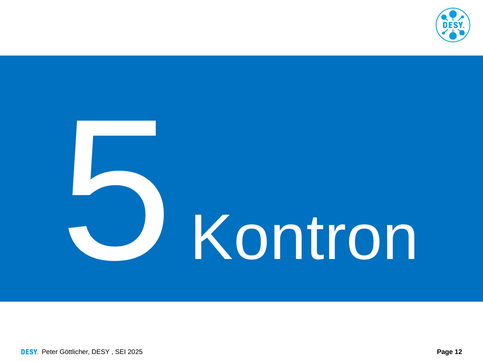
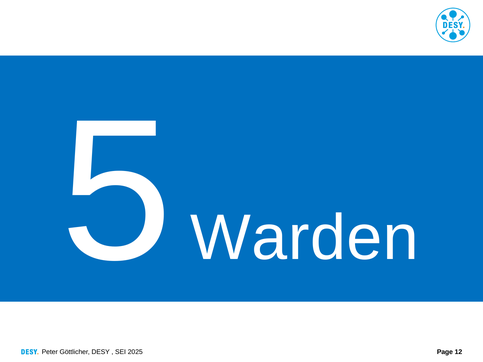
Kontron: Kontron -> Warden (305, 238)
